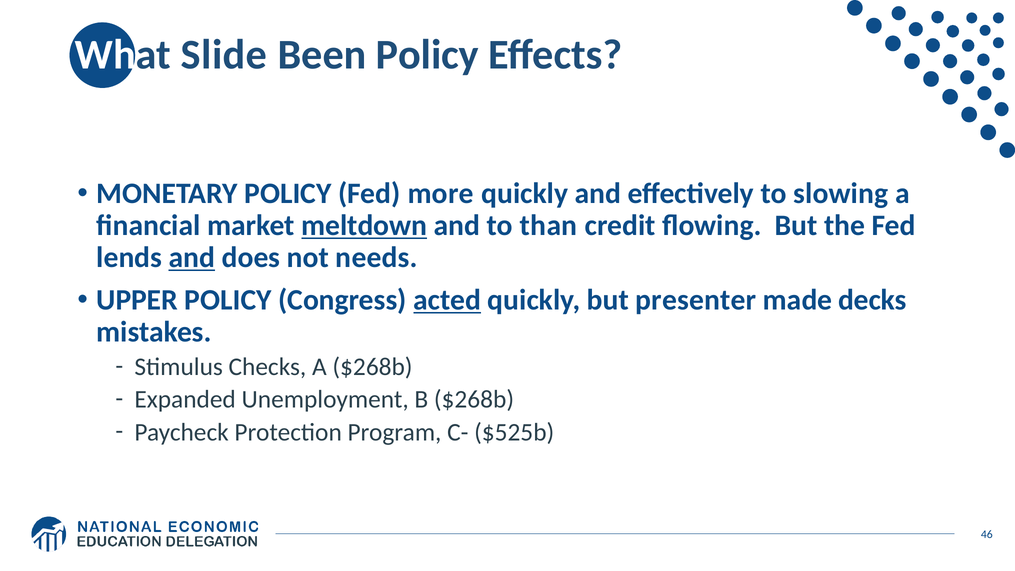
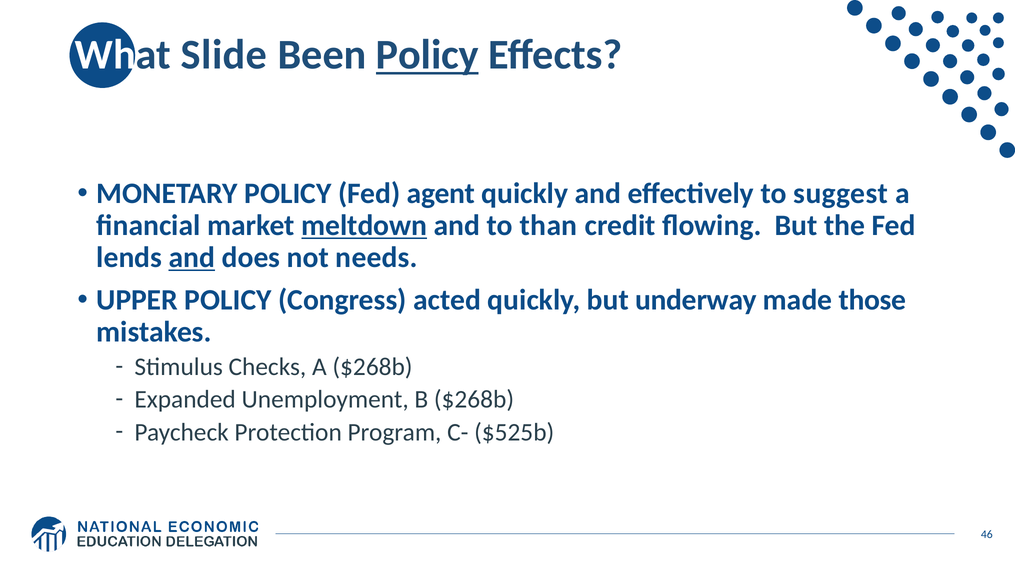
Policy underline: none -> present (427, 55)
more: more -> agent (441, 194)
slowing: slowing -> suggest (841, 194)
acted underline: present -> none (447, 300)
presenter: presenter -> underway (696, 300)
decks: decks -> those (872, 300)
